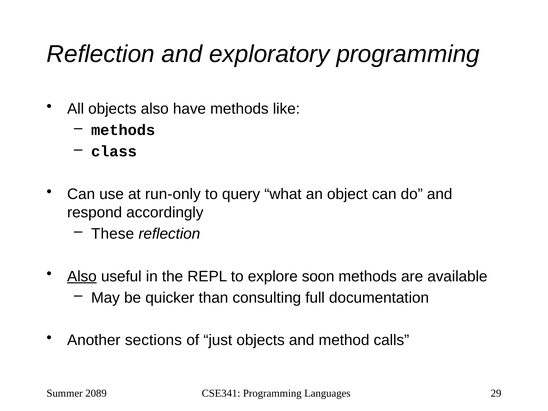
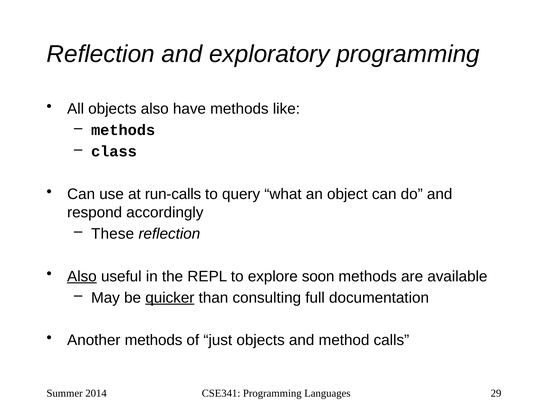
run-only: run-only -> run-calls (173, 194)
quicker underline: none -> present (170, 298)
Another sections: sections -> methods (154, 340)
2089: 2089 -> 2014 (96, 393)
